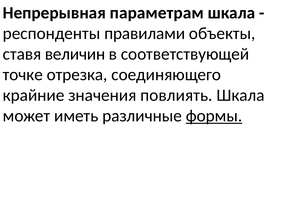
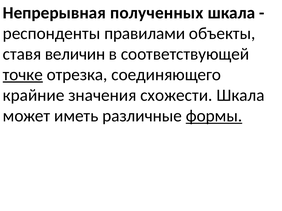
параметрам: параметрам -> полученных (157, 13)
точке underline: none -> present (23, 75)
повлиять: повлиять -> схожести (176, 95)
